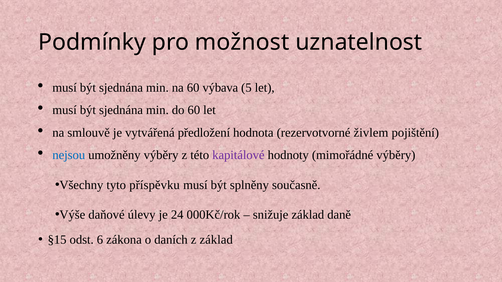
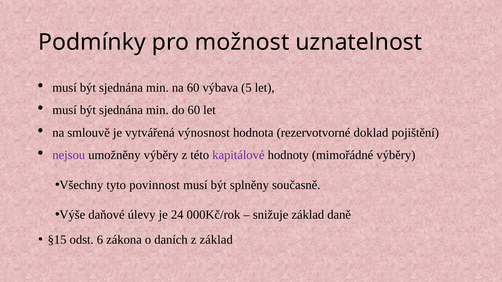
předložení: předložení -> výnosnost (204, 133)
živlem: živlem -> doklad (371, 133)
nejsou colour: blue -> purple (69, 155)
příspěvku: příspěvku -> povinnost (155, 185)
